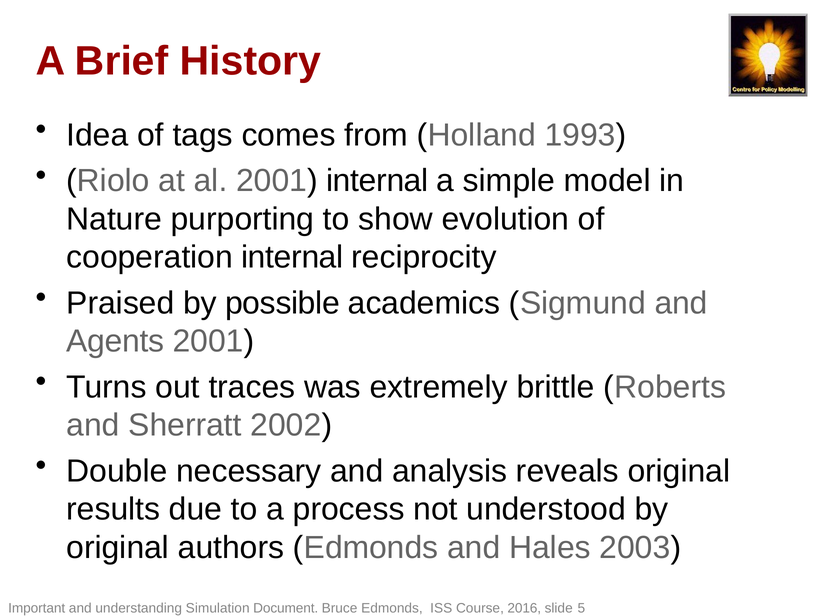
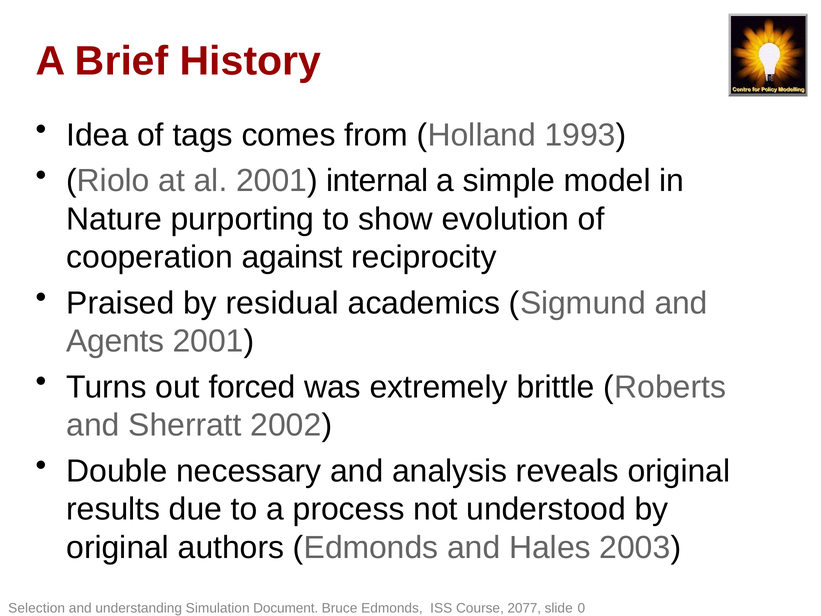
cooperation internal: internal -> against (292, 257)
possible: possible -> residual (282, 303)
traces: traces -> forced (252, 387)
Important: Important -> Selection (37, 608)
2016: 2016 -> 2077 (524, 608)
5: 5 -> 0 (581, 608)
